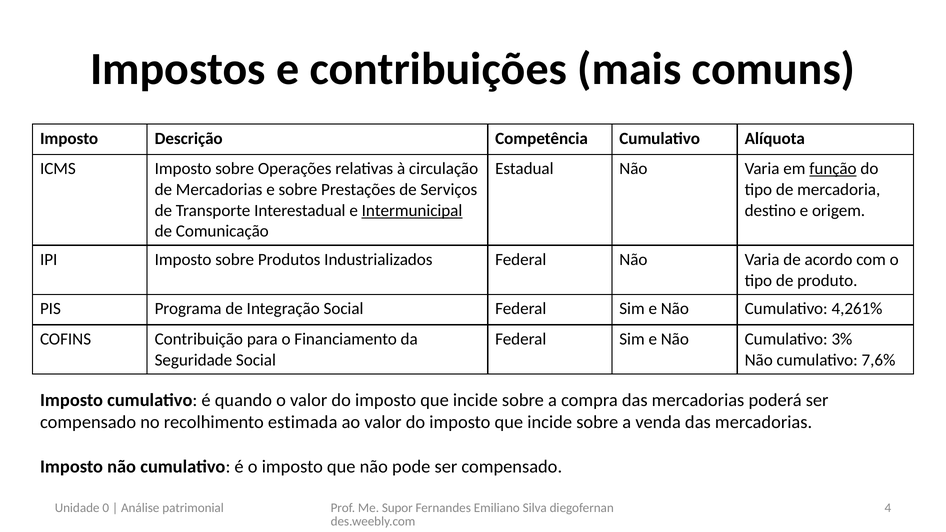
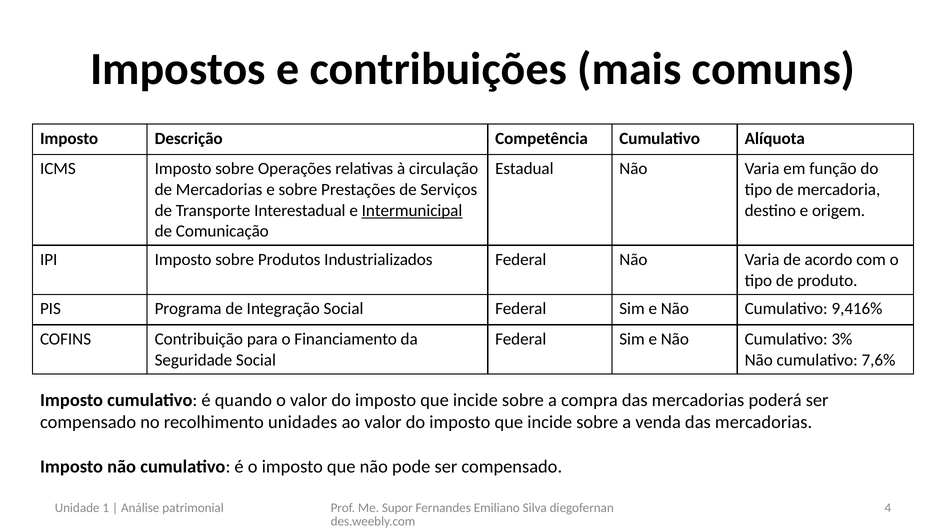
função underline: present -> none (833, 169)
4,261%: 4,261% -> 9,416% (857, 309)
estimada: estimada -> unidades (303, 422)
0: 0 -> 1 (106, 508)
